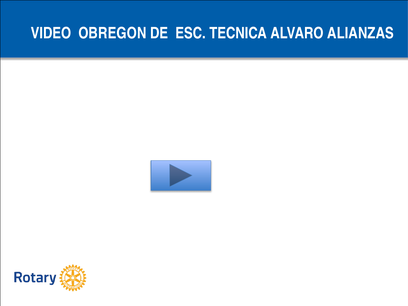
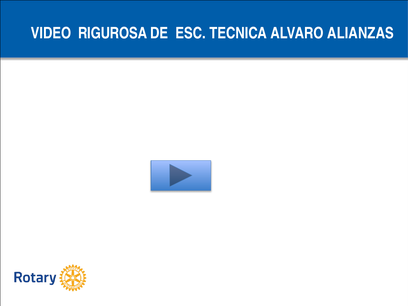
OBREGON: OBREGON -> RIGUROSA (113, 33)
